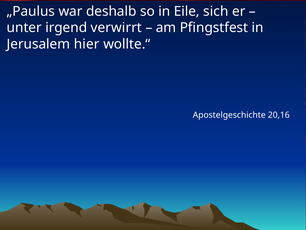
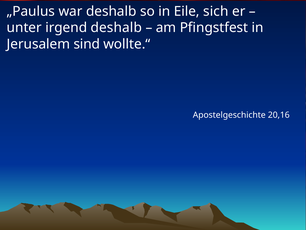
irgend verwirrt: verwirrt -> deshalb (116, 28)
hier: hier -> sind (87, 44)
